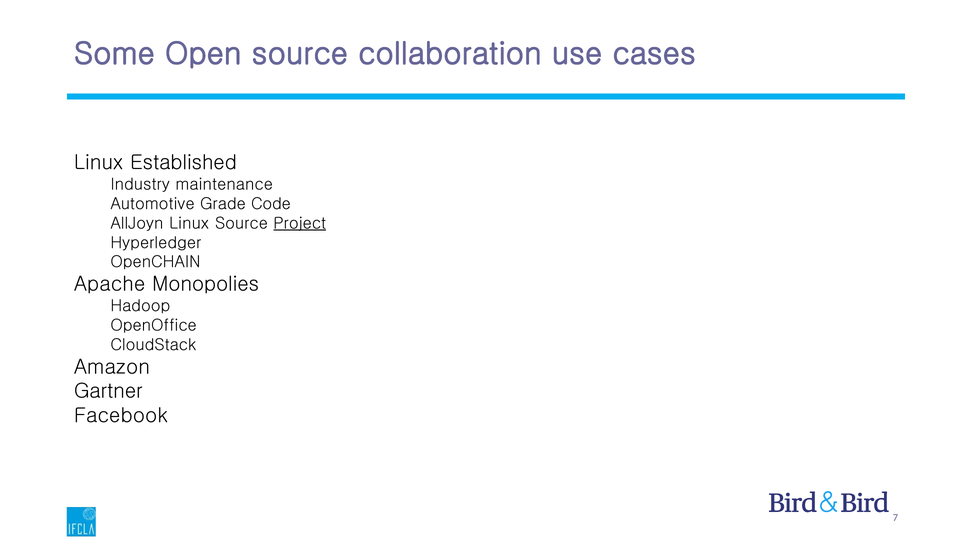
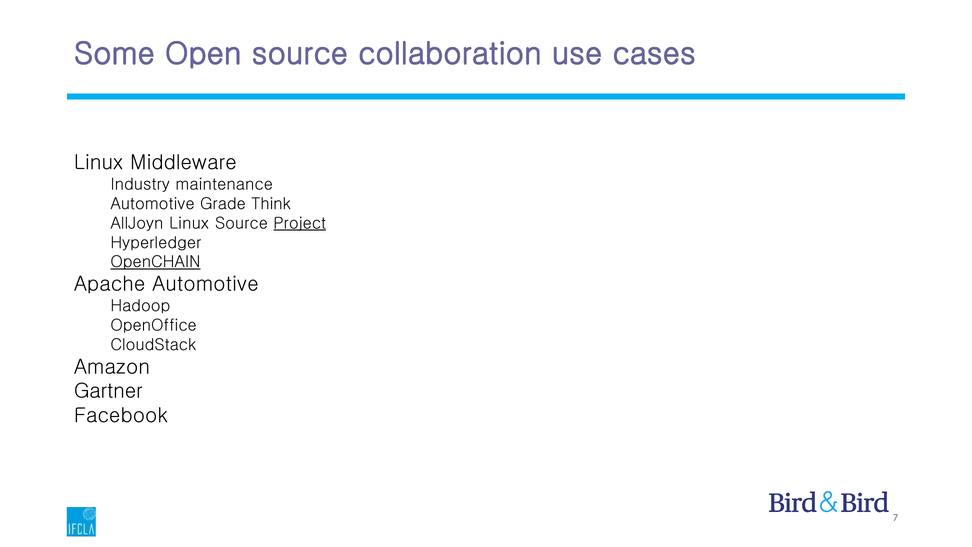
Established: Established -> Middleware (183, 163)
Code: Code -> Think (271, 204)
OpenCHAIN underline: none -> present (155, 262)
Apache Monopolies: Monopolies -> Automotive (205, 284)
